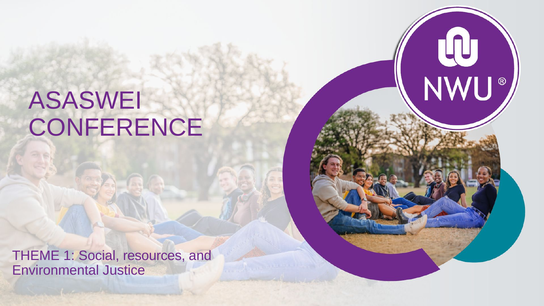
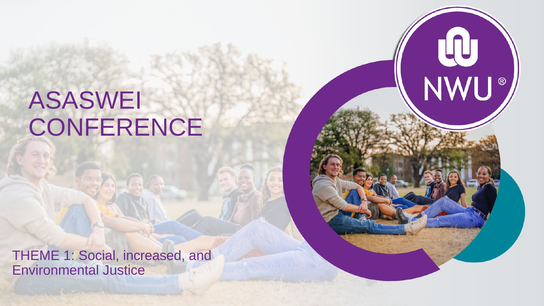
resources: resources -> increased (154, 256)
